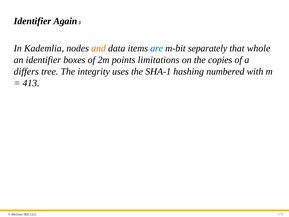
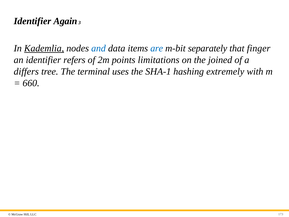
Kademlia underline: none -> present (44, 48)
and colour: orange -> blue (98, 48)
whole: whole -> finger (259, 48)
boxes: boxes -> refers (74, 60)
copies: copies -> joined (220, 60)
integrity: integrity -> terminal (94, 71)
numbered: numbered -> extremely (225, 71)
413: 413 -> 660 (31, 83)
